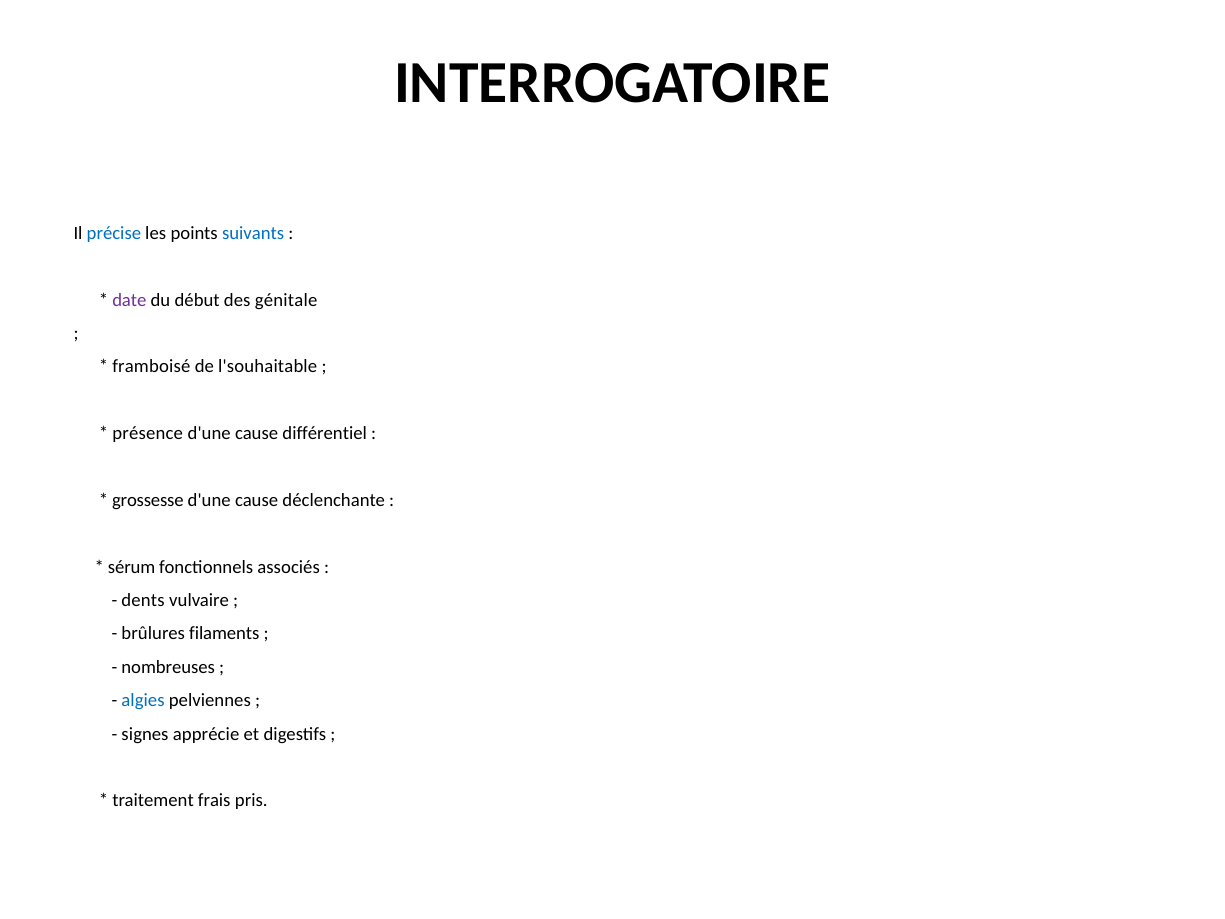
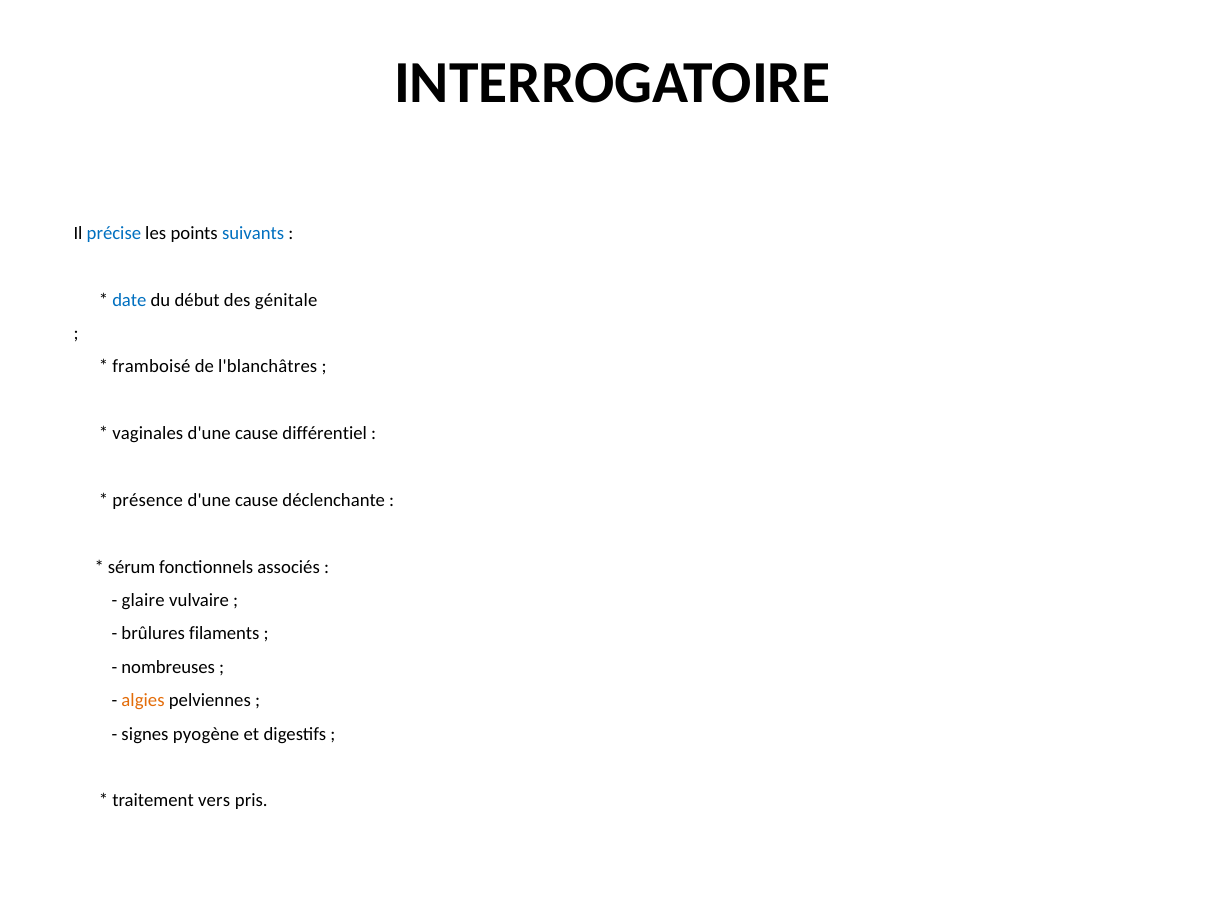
date colour: purple -> blue (129, 300)
l'souhaitable: l'souhaitable -> l'blanchâtres (268, 367)
présence: présence -> vaginales (148, 433)
grossesse: grossesse -> présence (148, 500)
dents: dents -> glaire (143, 600)
algies colour: blue -> orange (143, 700)
apprécie: apprécie -> pyogène (206, 734)
frais: frais -> vers (214, 800)
